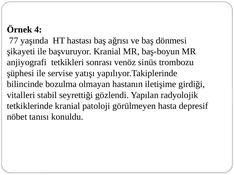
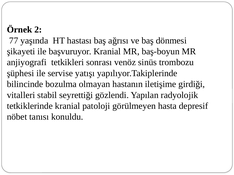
4: 4 -> 2 (38, 30)
